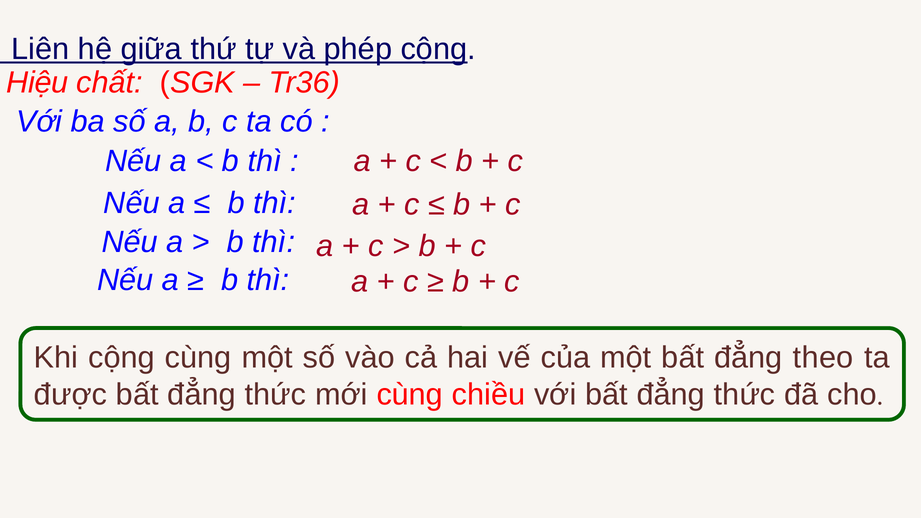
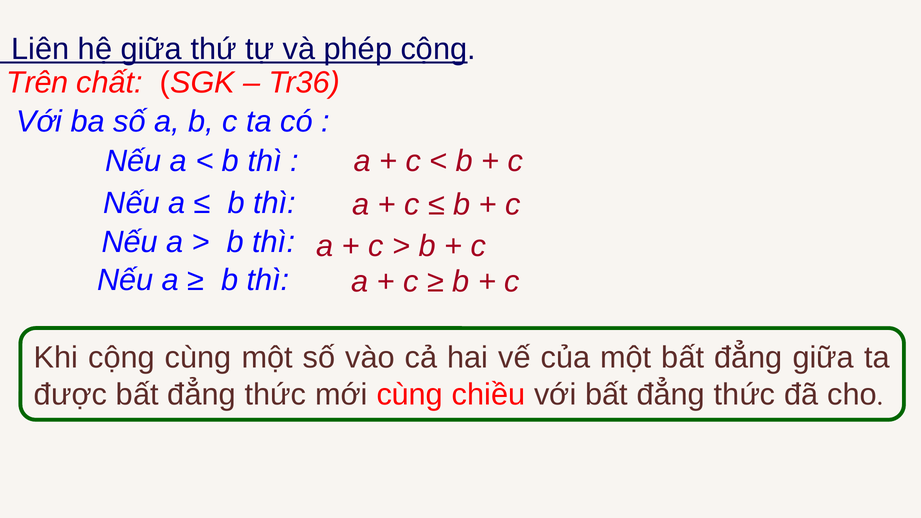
Hiệu: Hiệu -> Trên (37, 83)
đẳng theo: theo -> giữa (823, 358)
